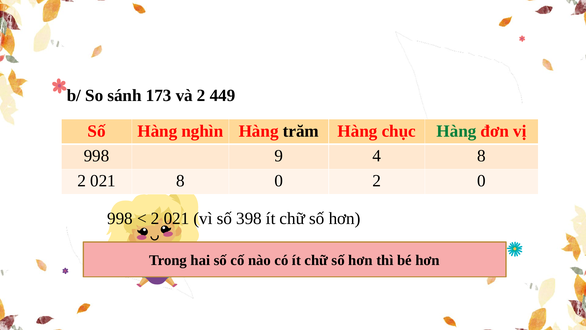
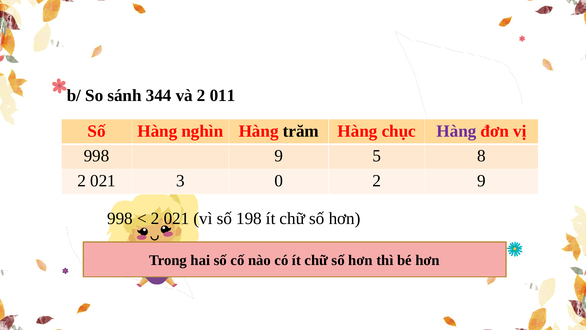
173: 173 -> 344 (159, 95)
449: 449 -> 011 (223, 95)
Hàng colour: green -> purple (456, 131)
4: 4 -> 5 (377, 156)
021 8: 8 -> 3 (180, 181)
2 0: 0 -> 9 (482, 181)
398: 398 -> 198 (249, 218)
